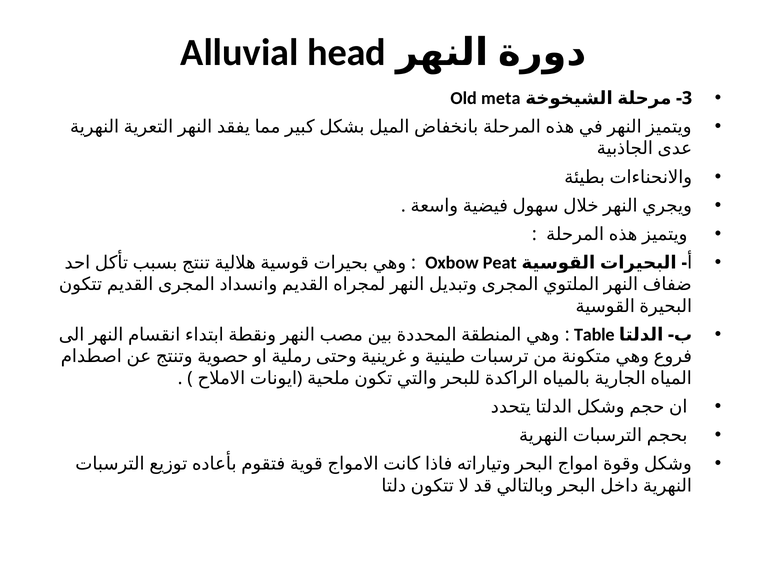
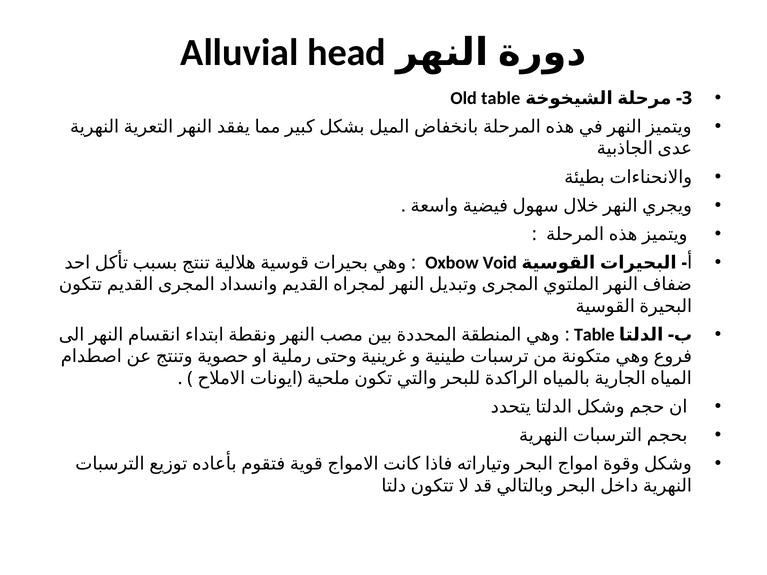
Old meta: meta -> table (501, 98)
Peat: Peat -> Void (500, 263)
